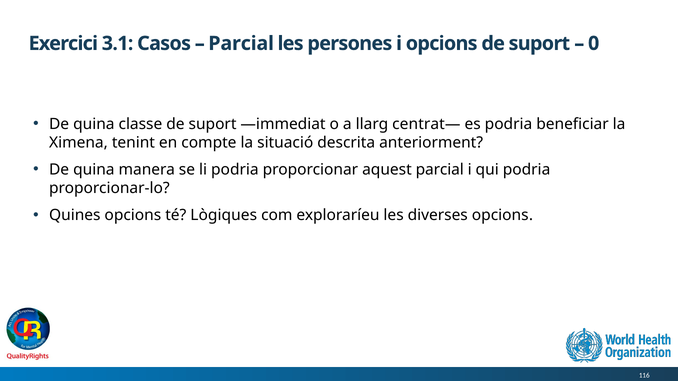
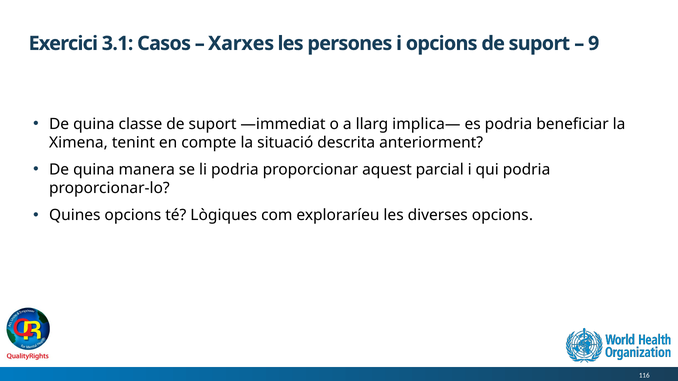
Parcial: Parcial -> Xarxes (241, 43)
0: 0 -> 9 (594, 43)
centrat—: centrat— -> implica— (426, 124)
